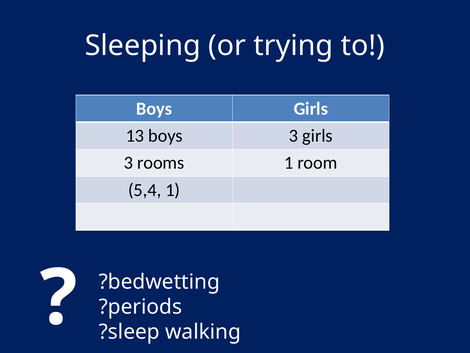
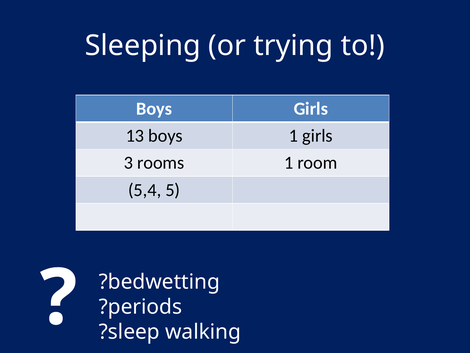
boys 3: 3 -> 1 (294, 136)
5,4 1: 1 -> 5 (173, 190)
